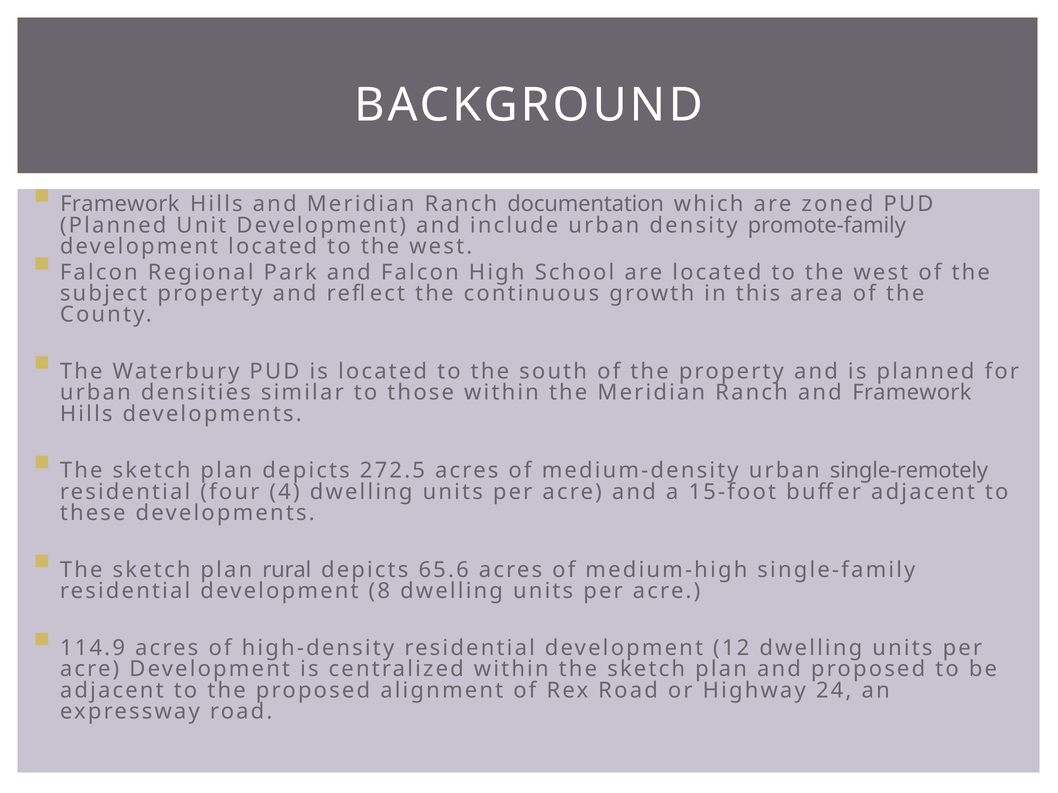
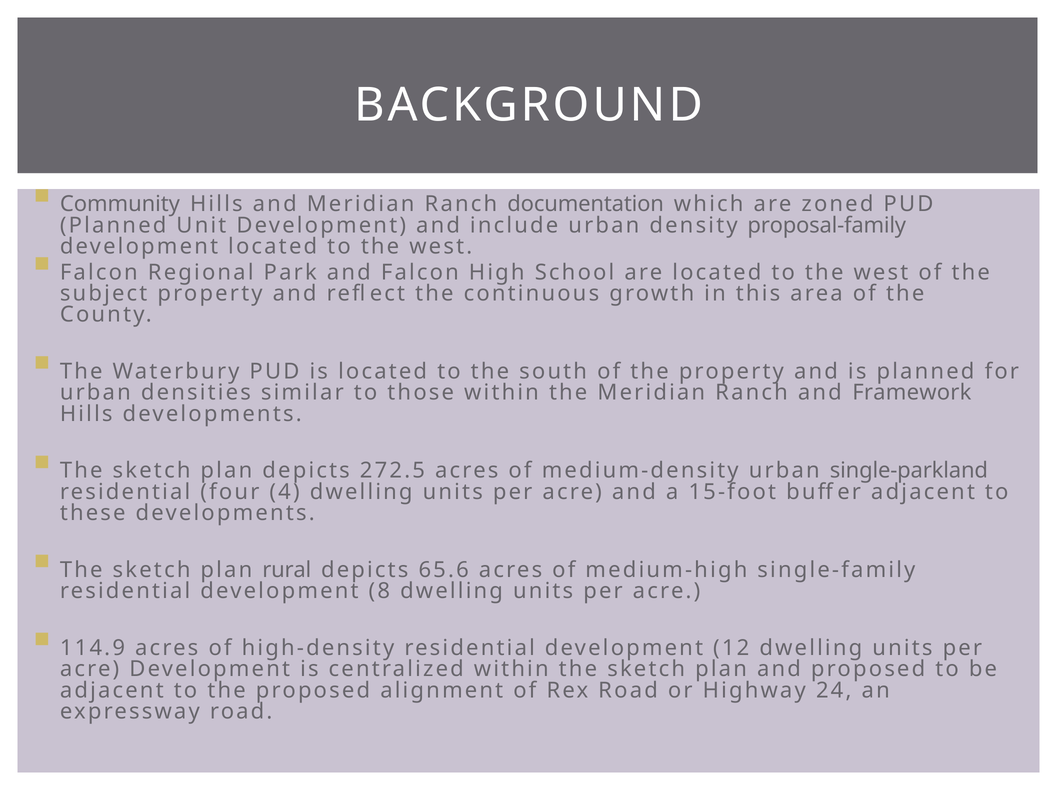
Framework: Framework -> Community (120, 204)
promote-family: promote-family -> proposal-family (827, 225)
single-remotely: single-remotely -> single-parkland (909, 471)
